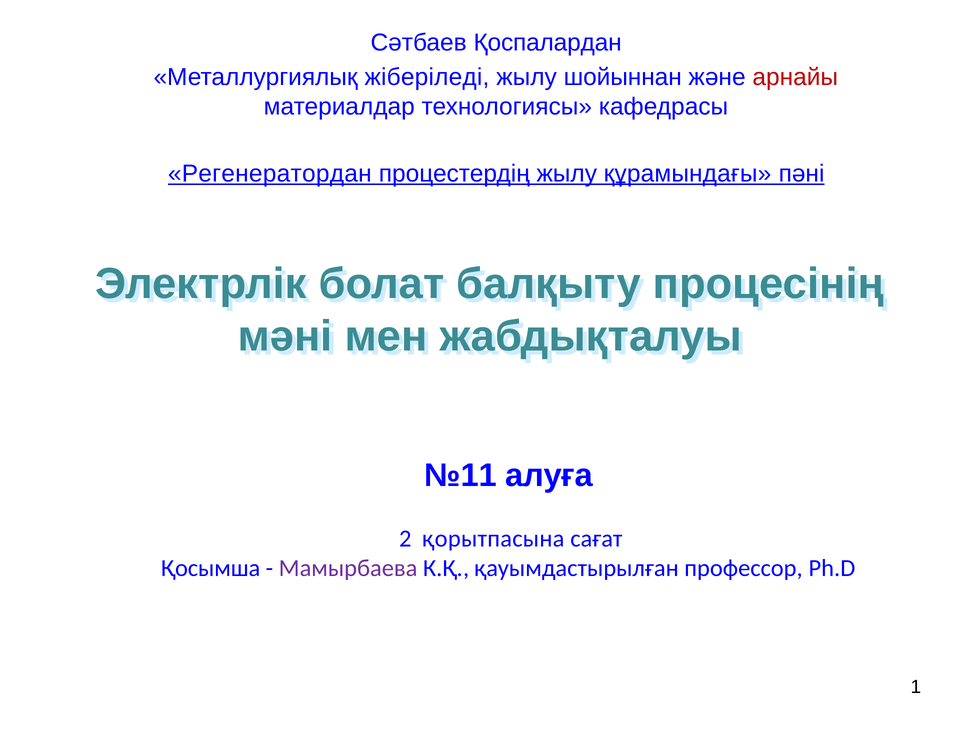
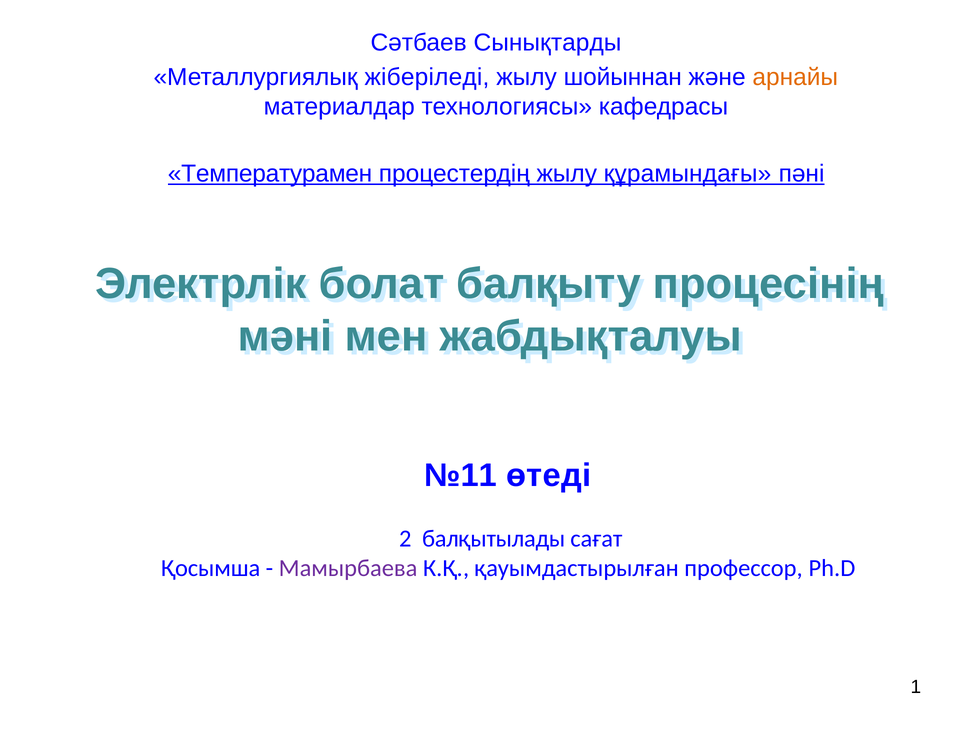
Қоспалардан: Қоспалардан -> Сынықтарды (547, 43)
арнайы colour: red -> orange (795, 77)
Регенератордан: Регенератордан -> Температурамен (270, 174)
алуға: алуға -> өтеді (549, 476)
қорытпасына: қорытпасына -> балқытылады (494, 539)
